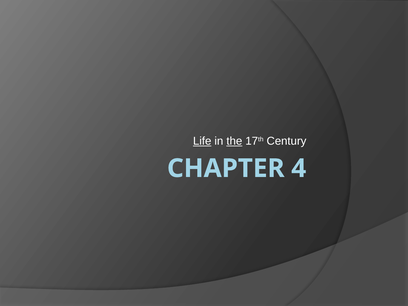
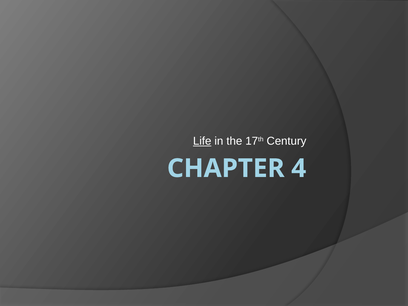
the underline: present -> none (234, 141)
